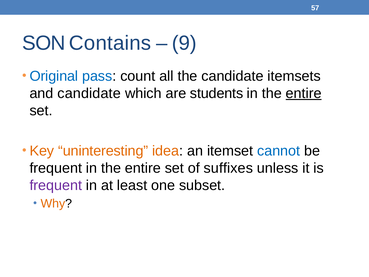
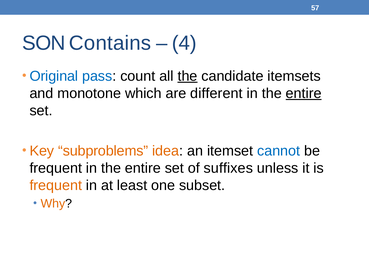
9: 9 -> 4 (184, 43)
the underline: none -> present (188, 76)
and candidate: candidate -> monotone (89, 93)
students: students -> different (216, 93)
uninteresting: uninteresting -> subproblems (103, 151)
frequent colour: purple -> orange (56, 185)
